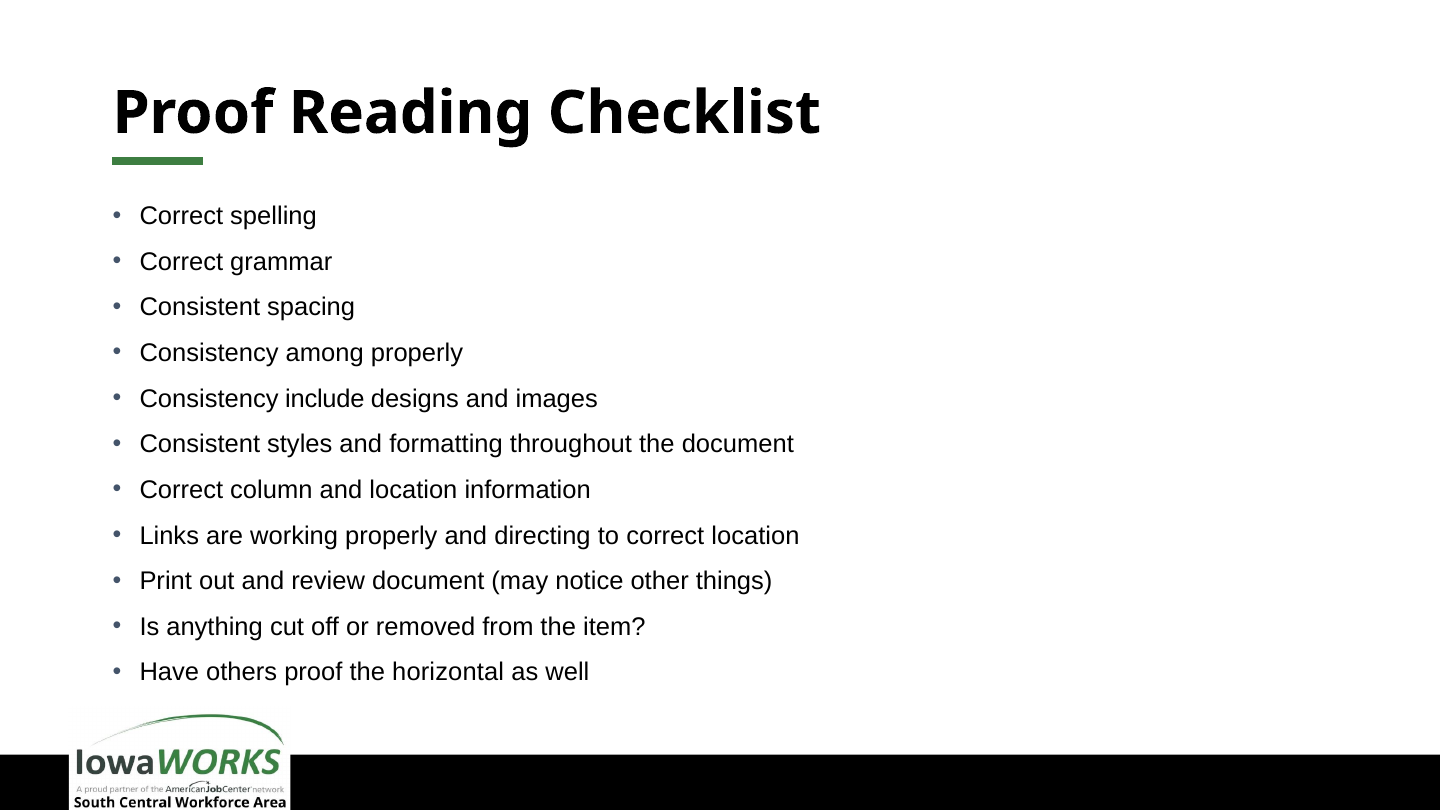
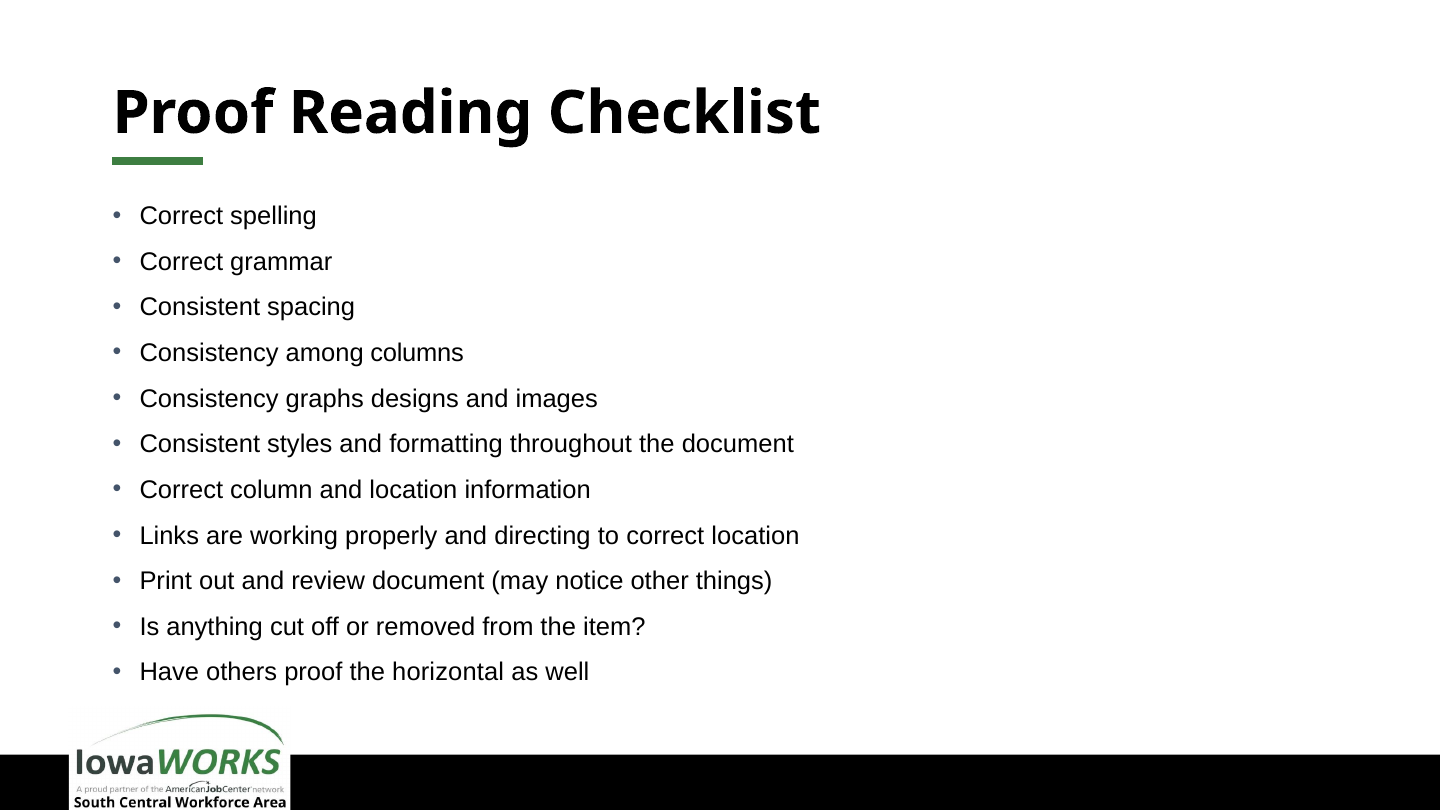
among properly: properly -> columns (417, 353)
include: include -> graphs (325, 399)
